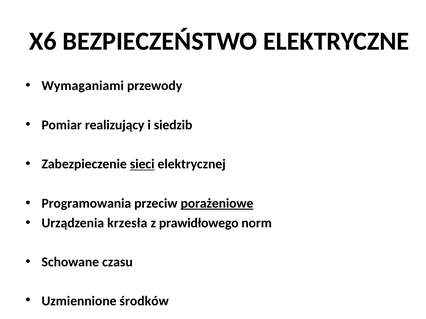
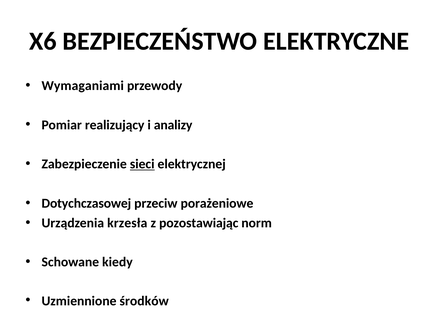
siedzib: siedzib -> analizy (173, 125)
Programowania: Programowania -> Dotychczasowej (86, 204)
porażeniowe underline: present -> none (217, 204)
prawidłowego: prawidłowego -> pozostawiając (199, 223)
czasu: czasu -> kiedy (117, 263)
